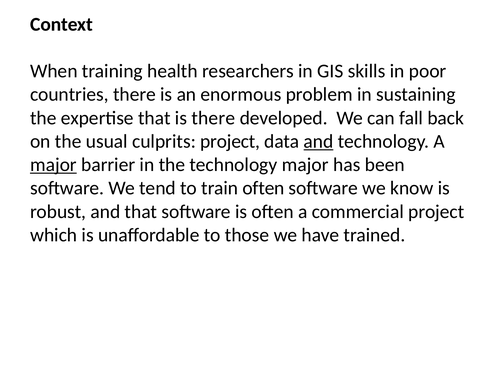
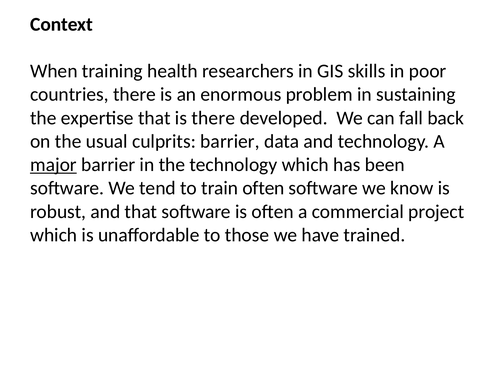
culprits project: project -> barrier (230, 142)
and underline: present -> none (318, 142)
technology major: major -> which (305, 165)
